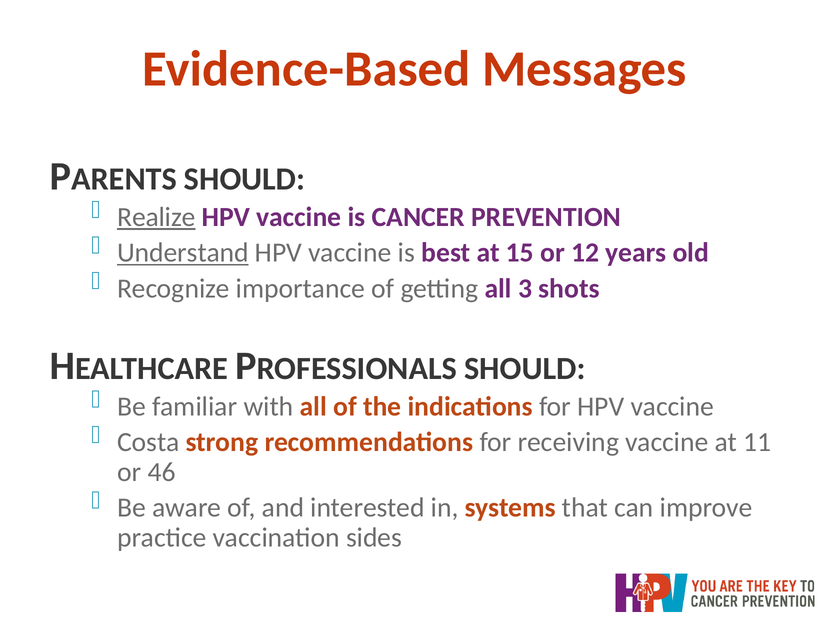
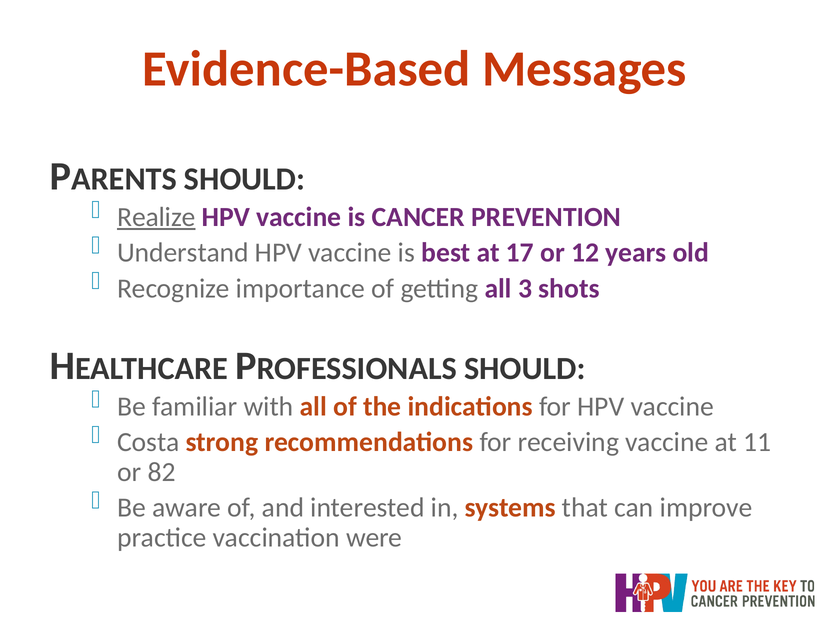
Understand underline: present -> none (183, 253)
15: 15 -> 17 (520, 253)
46: 46 -> 82 (162, 473)
sides: sides -> were (374, 538)
